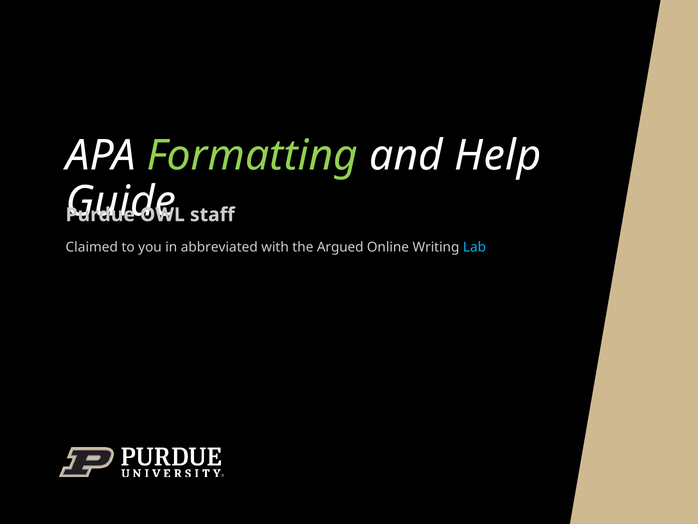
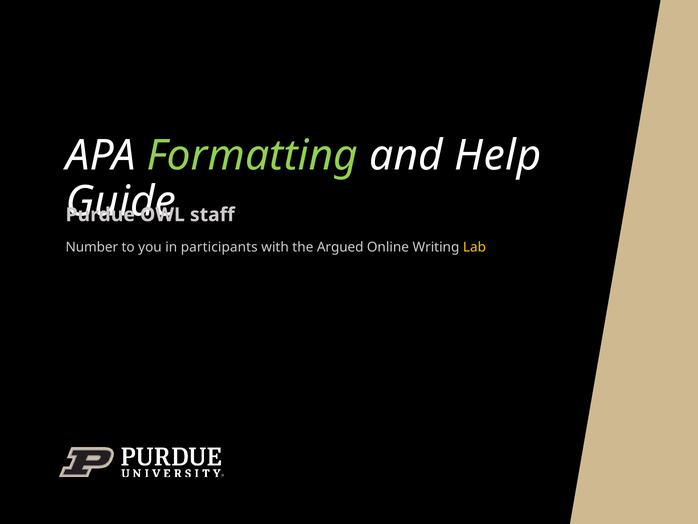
Claimed: Claimed -> Number (92, 247)
abbreviated: abbreviated -> participants (219, 247)
Lab colour: light blue -> yellow (475, 247)
